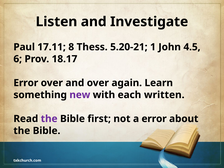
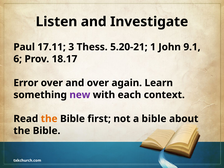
8: 8 -> 3 (71, 47)
4.5: 4.5 -> 9.1 (192, 47)
written: written -> context (164, 95)
the colour: purple -> orange (49, 119)
a error: error -> bible (154, 119)
